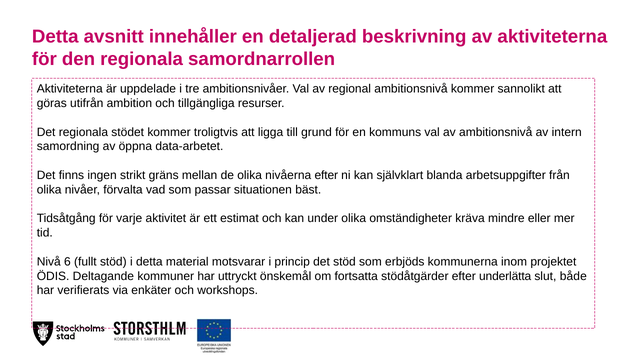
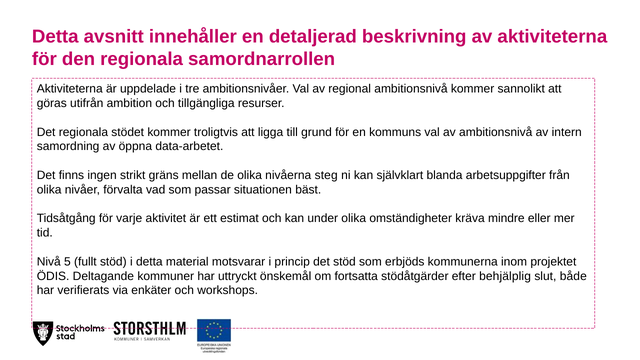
nivåerna efter: efter -> steg (326, 175)
6: 6 -> 5 (67, 262)
underlätta: underlätta -> behjälplig (505, 276)
